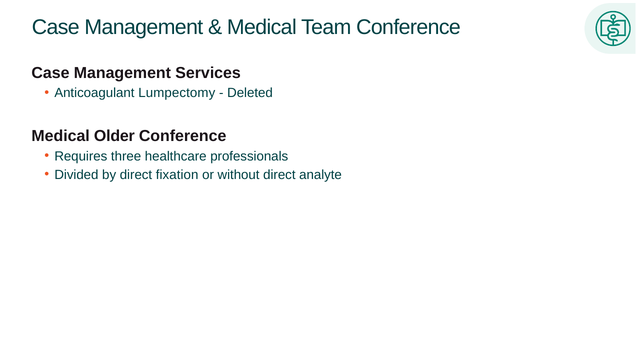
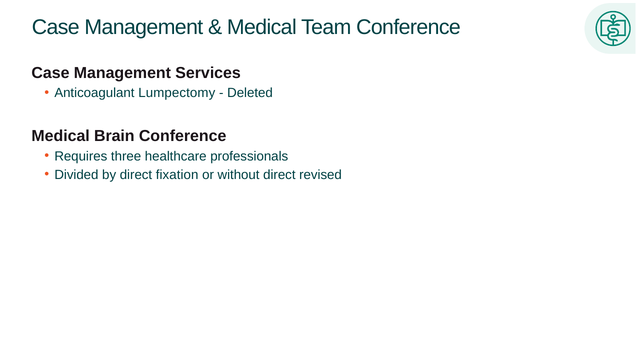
Older: Older -> Brain (114, 136)
analyte: analyte -> revised (321, 175)
